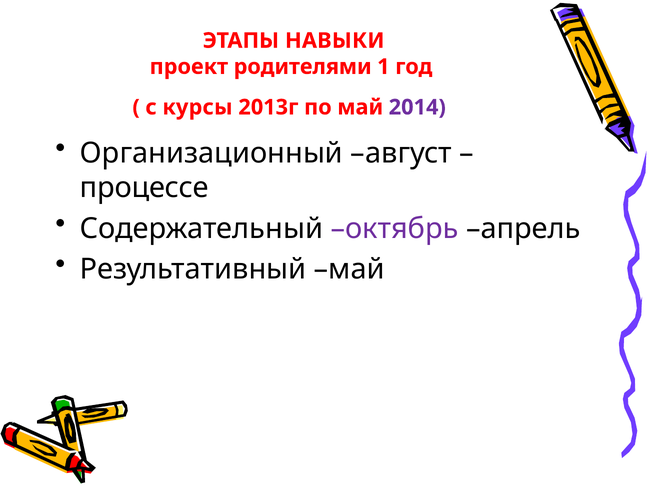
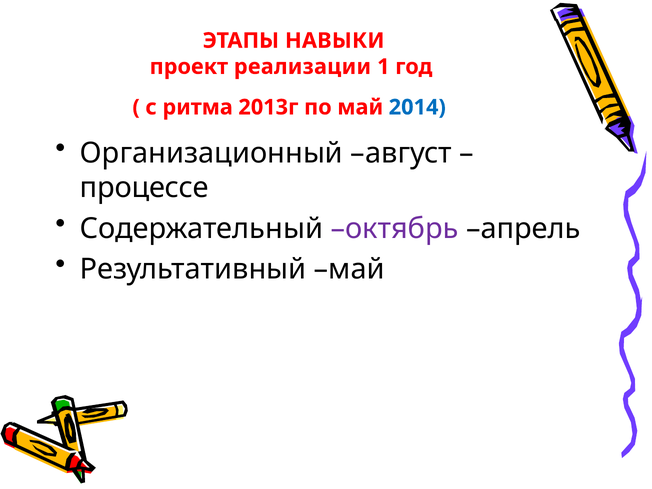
родителями: родителями -> реализации (302, 67)
курсы: курсы -> ритма (198, 107)
2014 colour: purple -> blue (417, 107)
